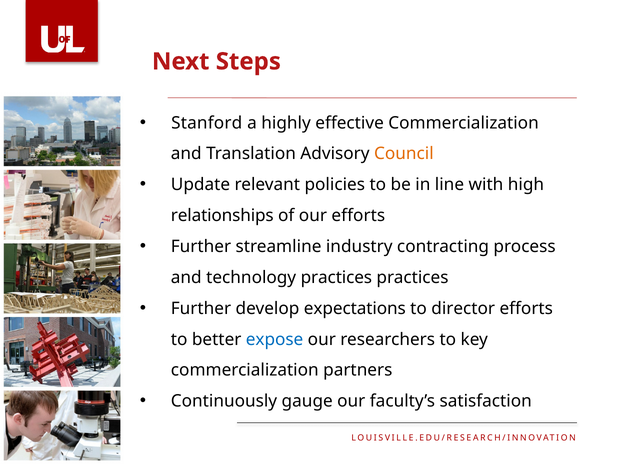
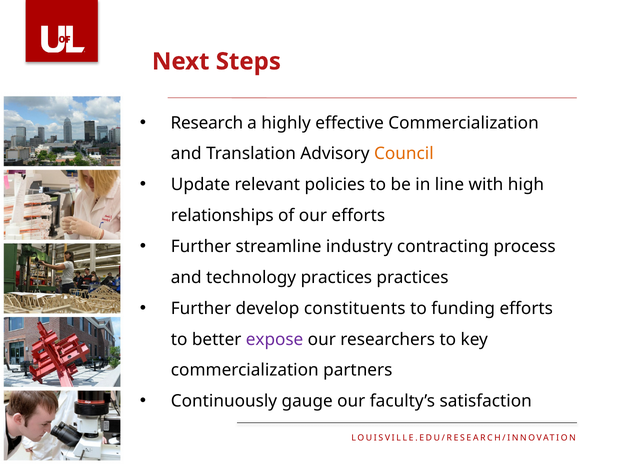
Stanford: Stanford -> Research (207, 123)
expectations: expectations -> constituents (355, 308)
director: director -> funding (463, 308)
expose colour: blue -> purple (275, 339)
